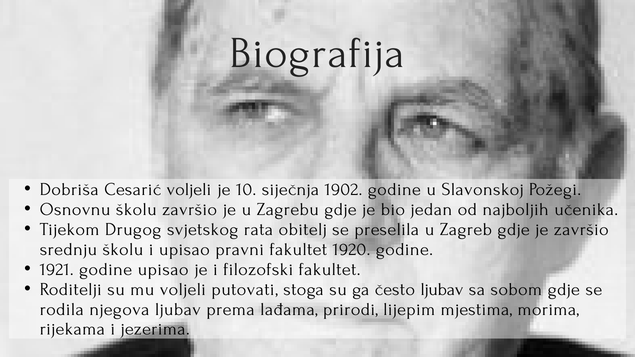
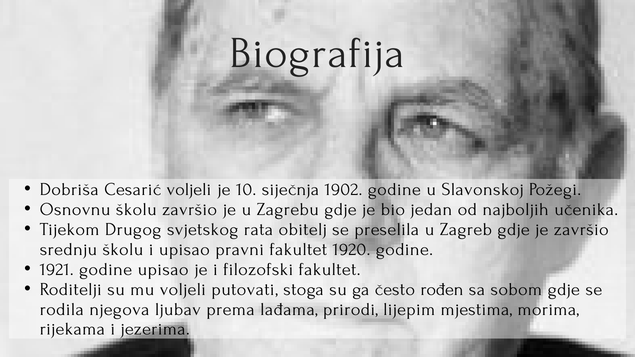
često ljubav: ljubav -> rođen (442, 289)
